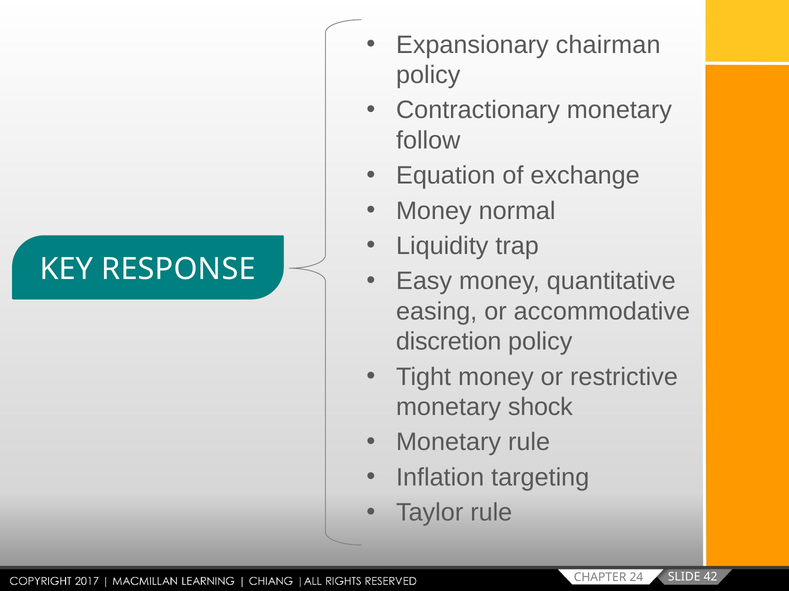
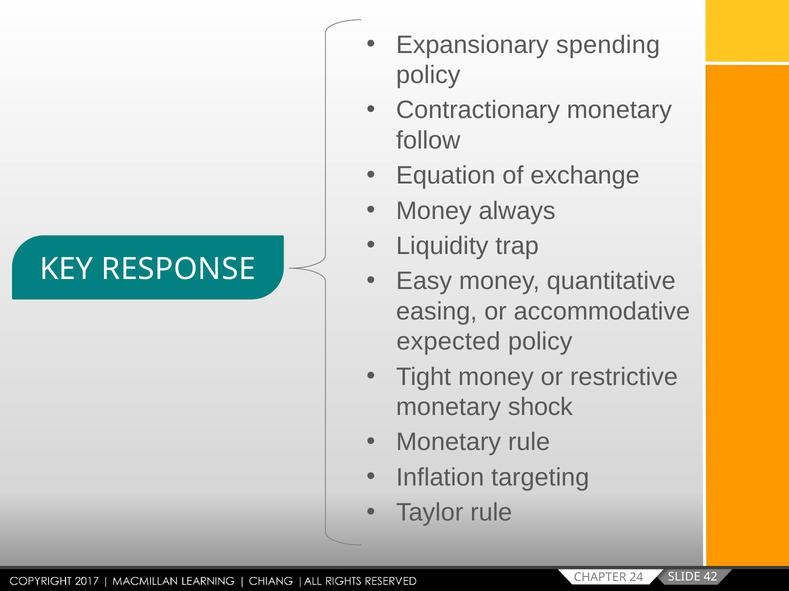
chairman: chairman -> spending (608, 45)
normal: normal -> always (517, 211)
discretion: discretion -> expected (448, 342)
